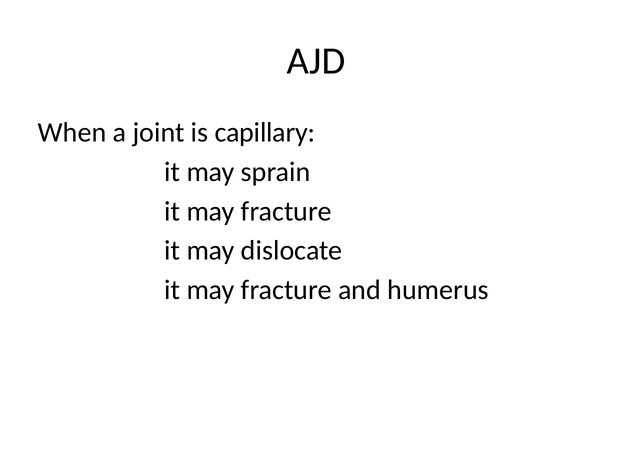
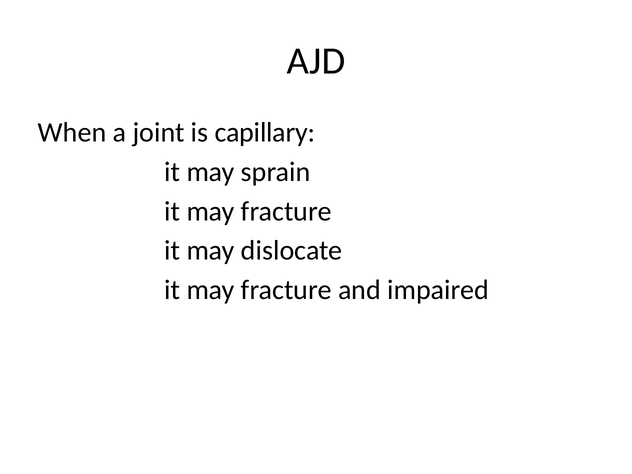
humerus: humerus -> impaired (438, 290)
